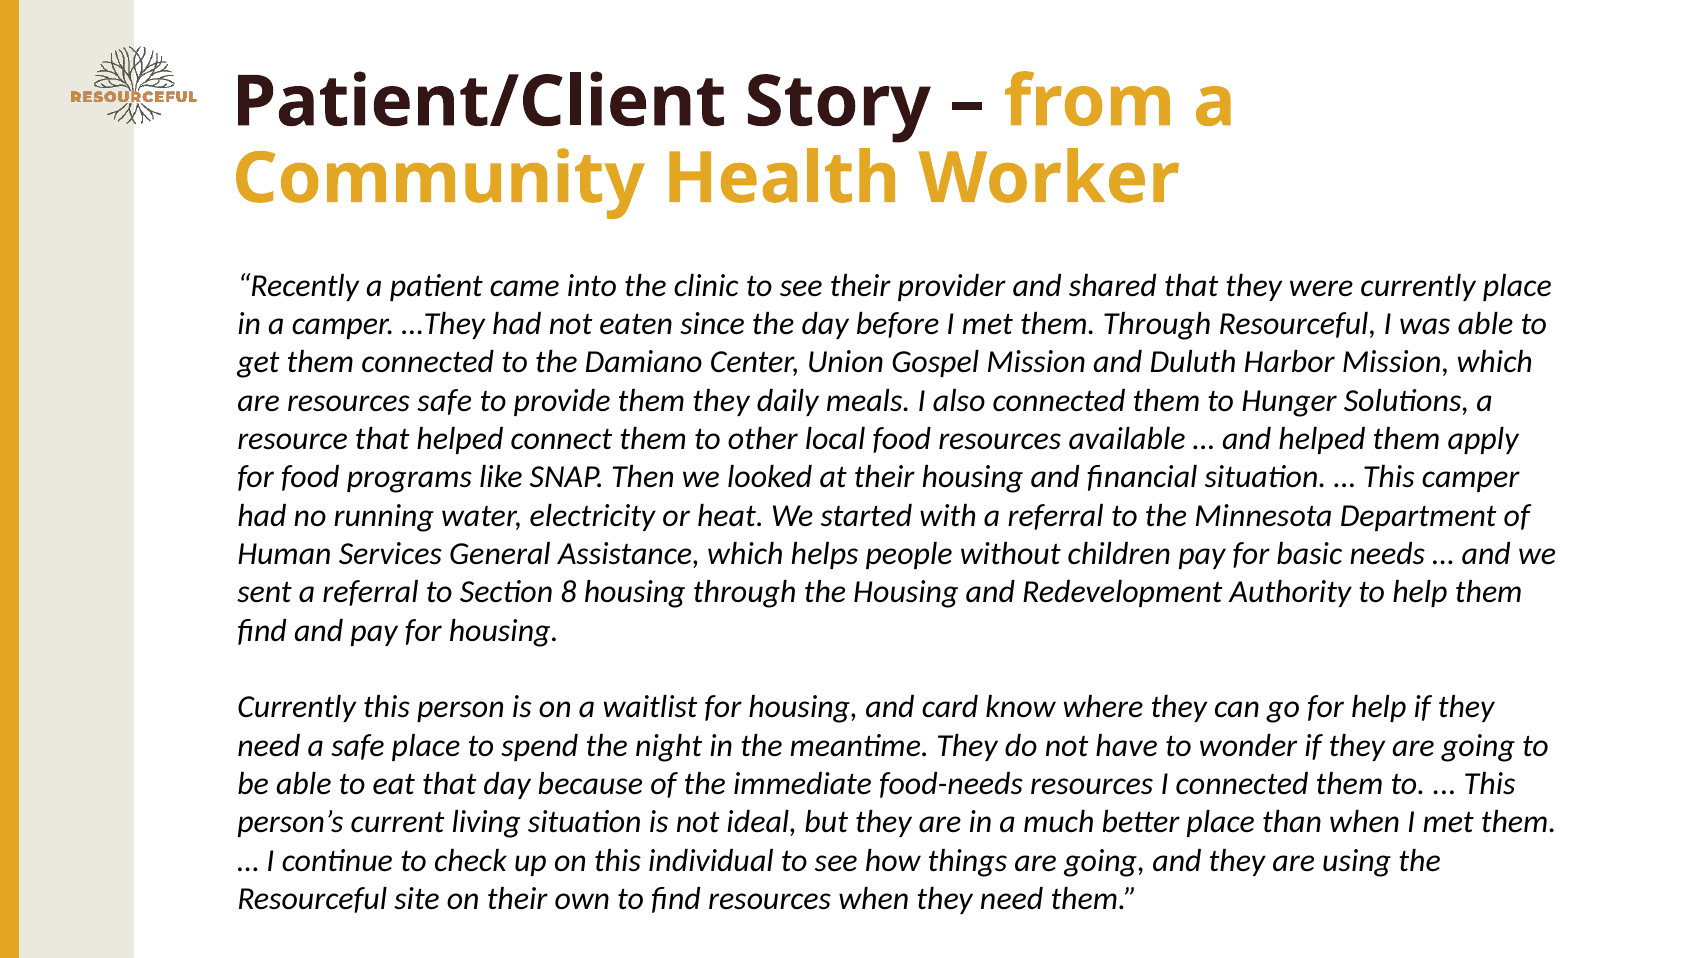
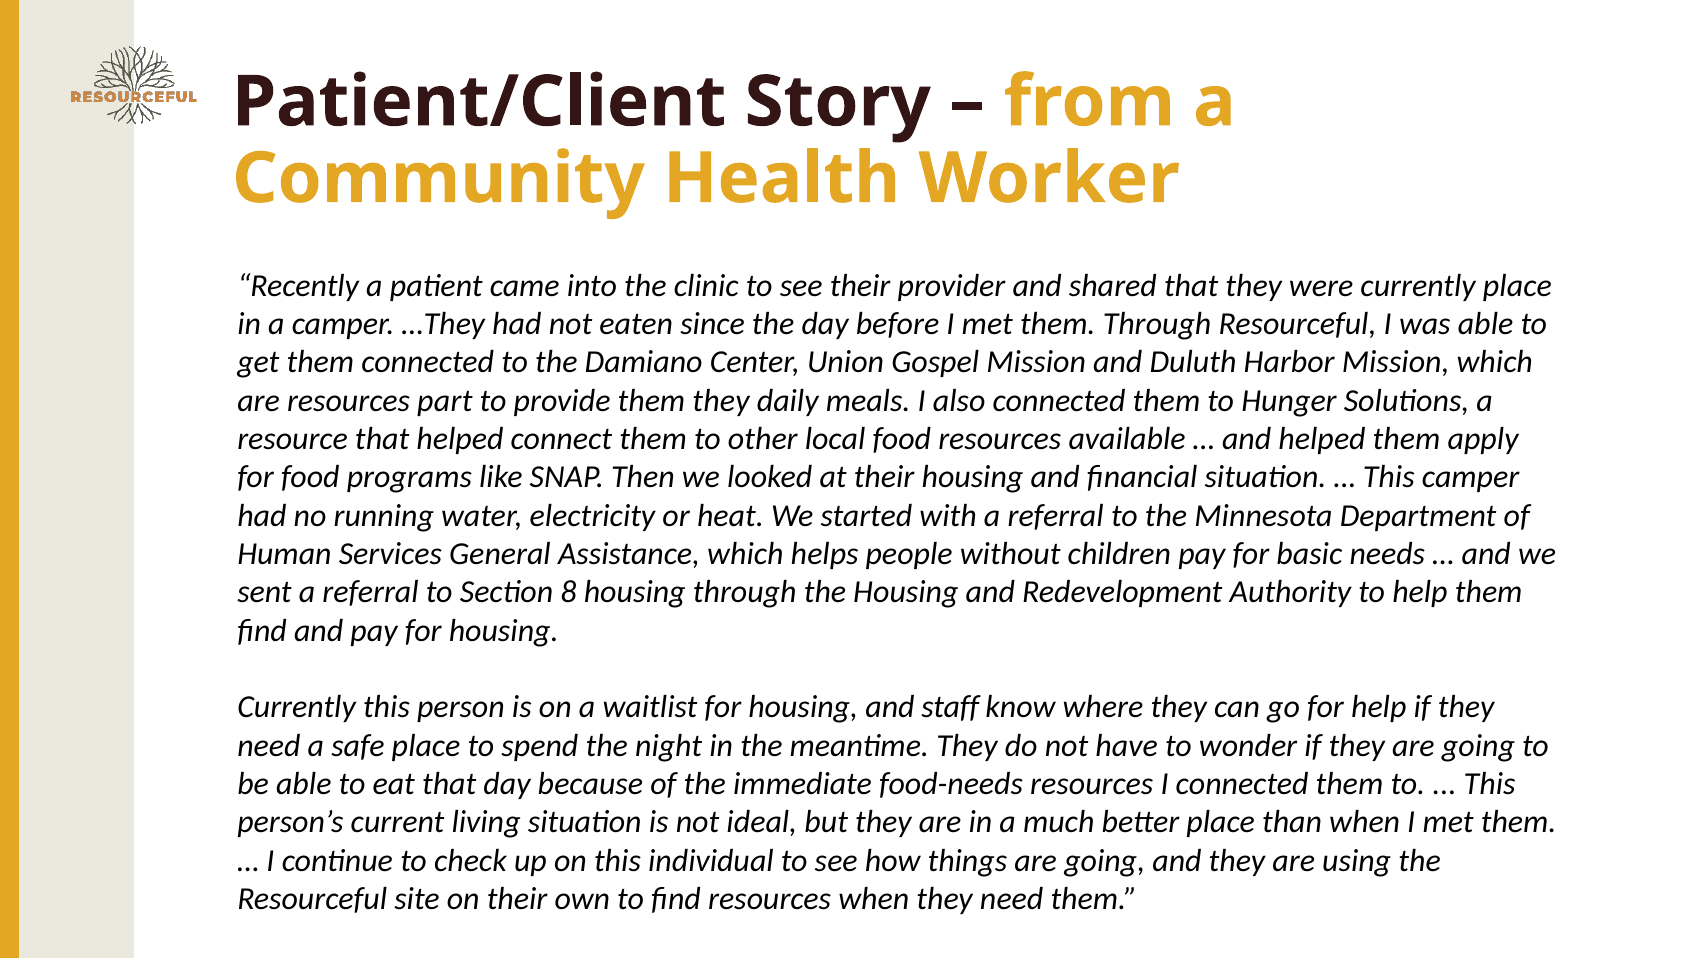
resources safe: safe -> part (445, 401)
card: card -> staff (950, 708)
